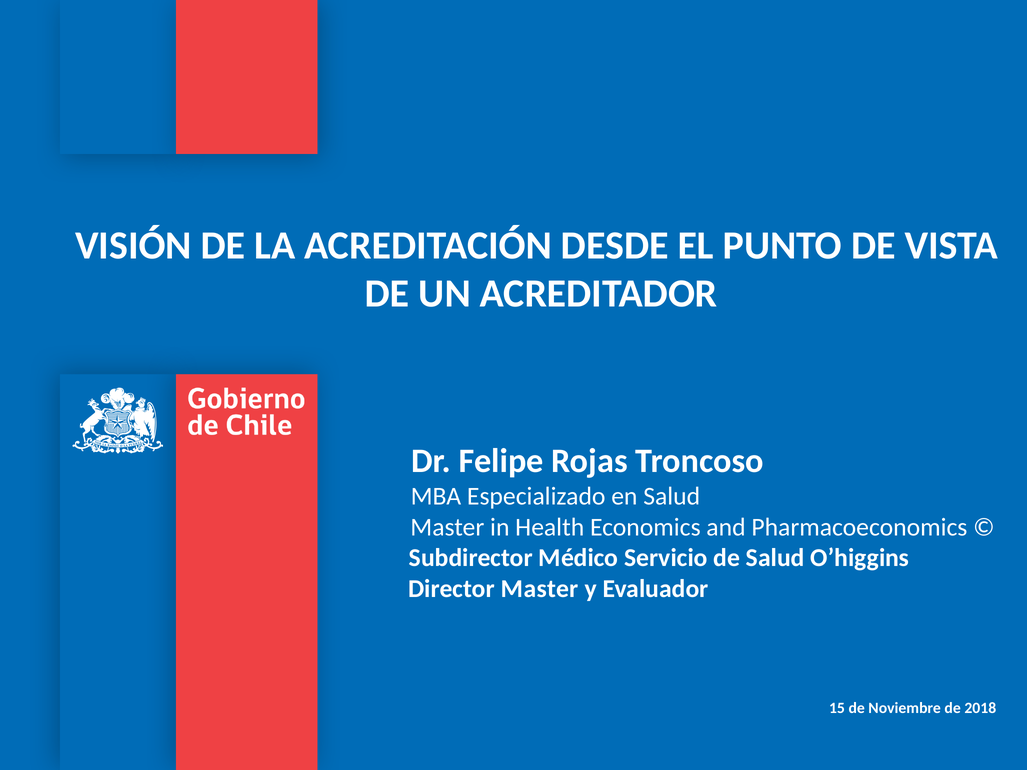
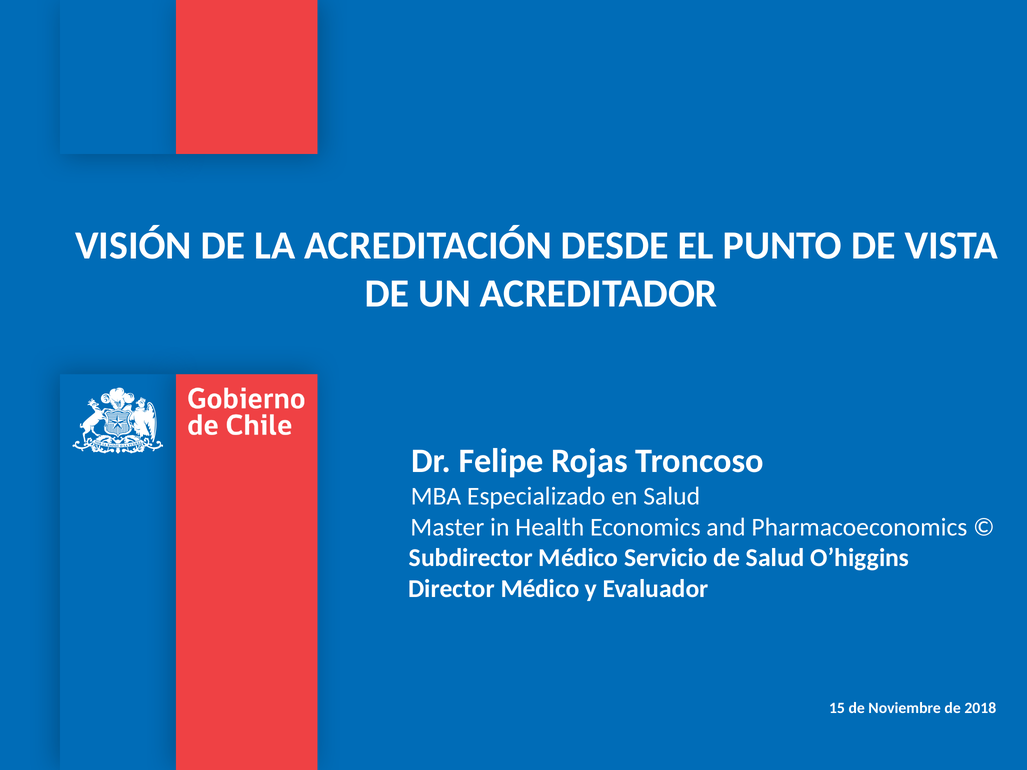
Director Master: Master -> Médico (540, 589)
